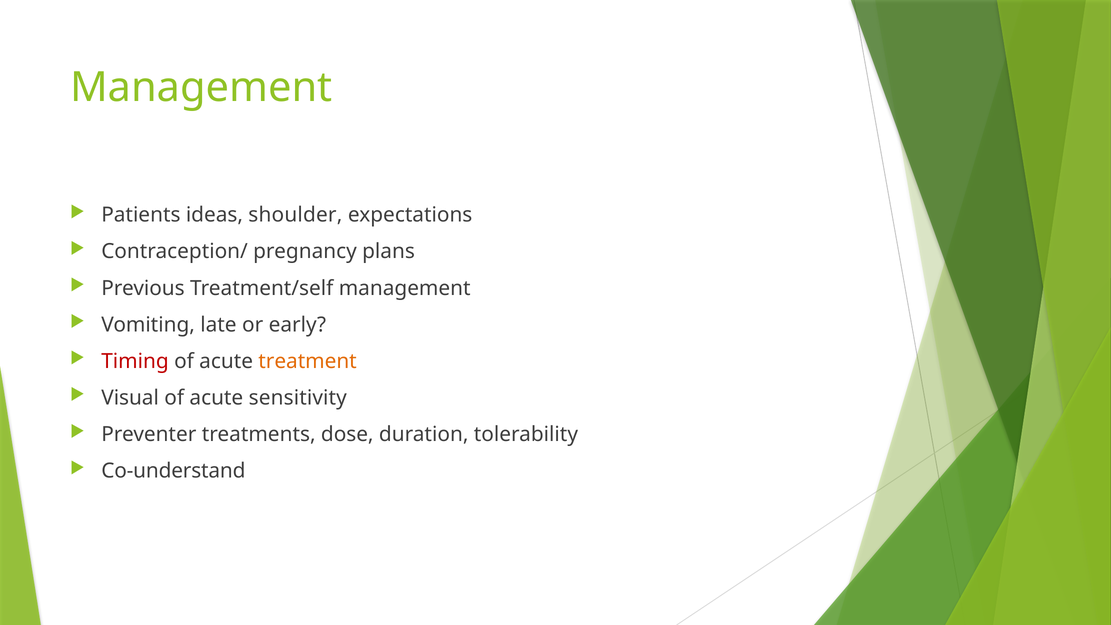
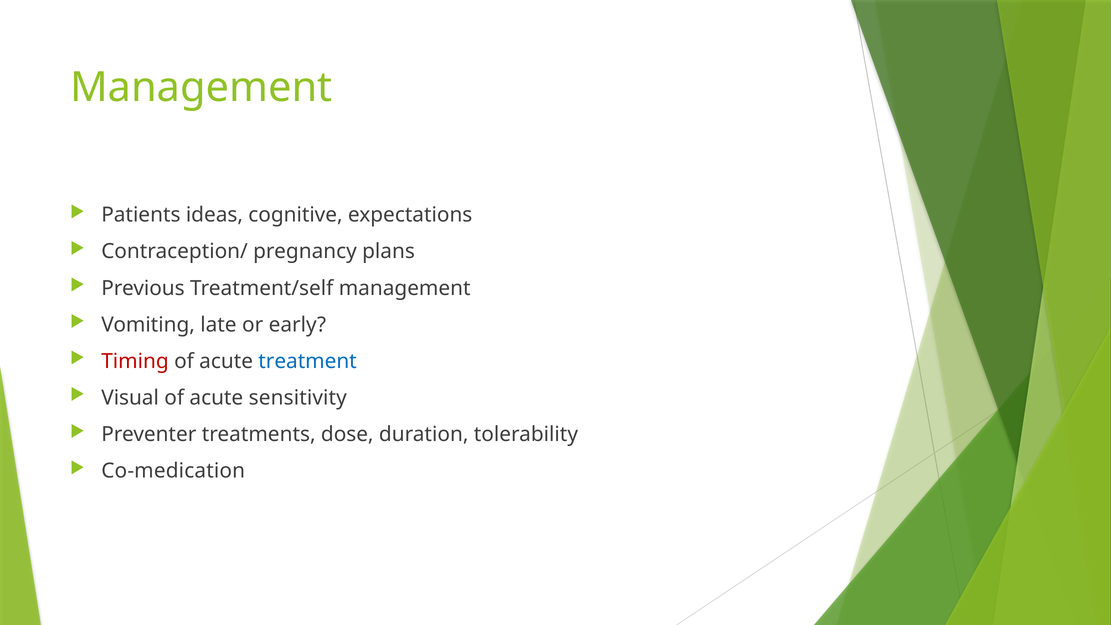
shoulder: shoulder -> cognitive (295, 215)
treatment colour: orange -> blue (308, 361)
Co-understand: Co-understand -> Co-medication (173, 471)
